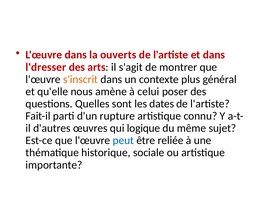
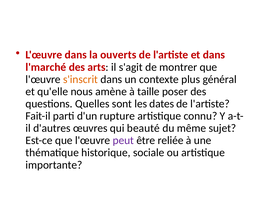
l'dresser: l'dresser -> l'marché (46, 67)
celui: celui -> taille (148, 91)
logique: logique -> beauté (143, 128)
peut colour: blue -> purple (123, 140)
